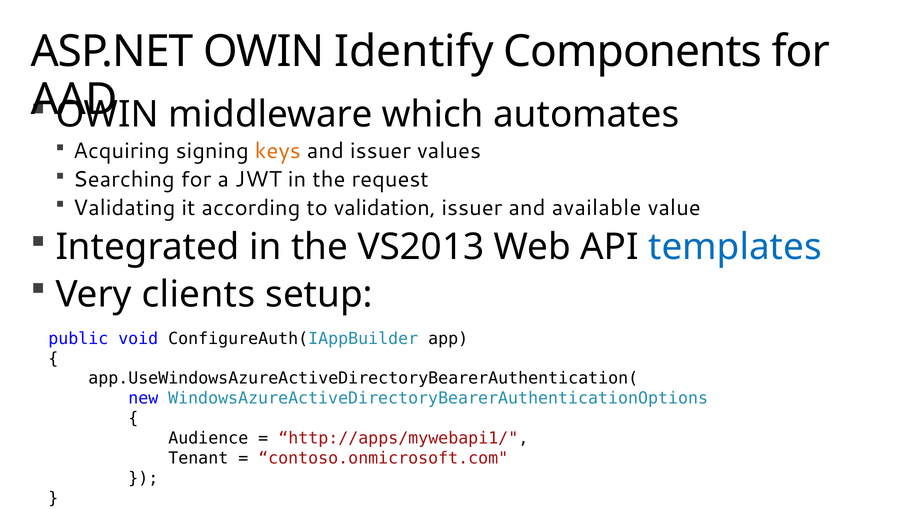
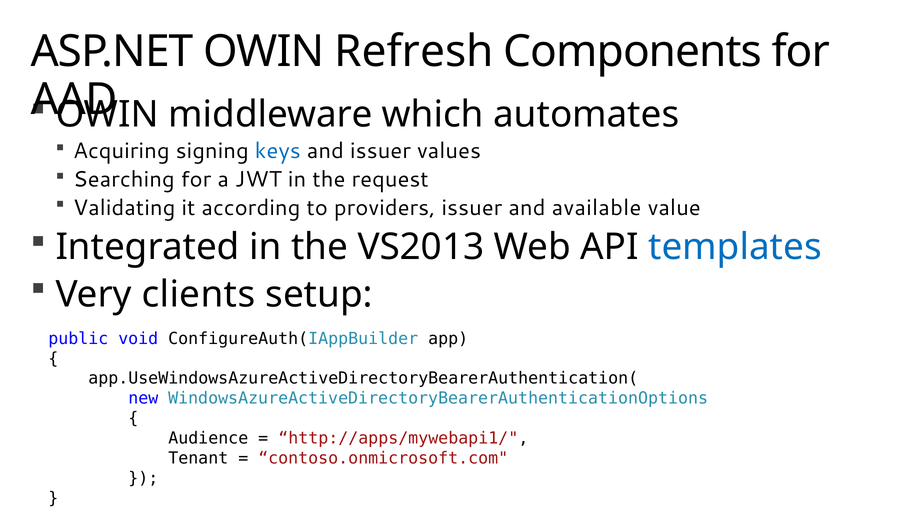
Identify: Identify -> Refresh (414, 52)
keys colour: orange -> blue (278, 151)
validation: validation -> providers (385, 208)
